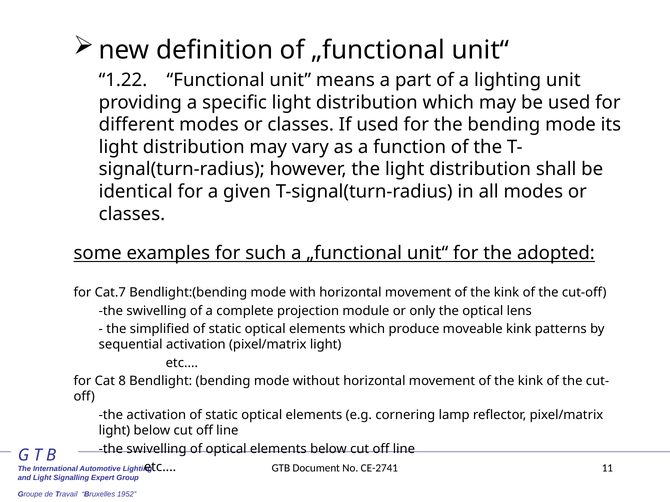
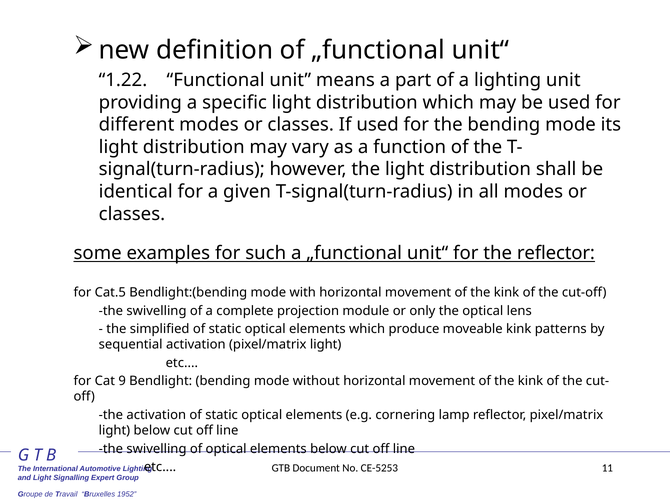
the adopted: adopted -> reflector (556, 253)
Cat.7: Cat.7 -> Cat.5 (110, 293)
8: 8 -> 9 (122, 381)
CE-2741: CE-2741 -> CE-5253 (379, 469)
